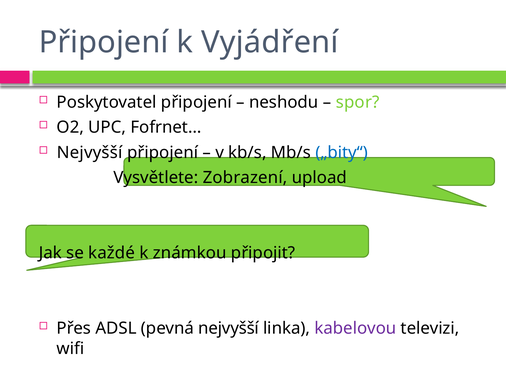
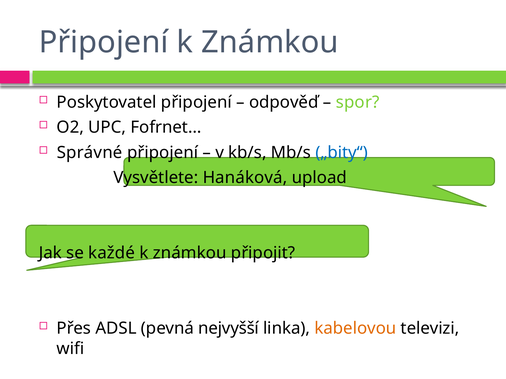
Připojení k Vyjádření: Vyjádření -> Známkou (270, 42)
neshodu: neshodu -> odpověď (284, 102)
Nejvyšší: Nejvyšší -> Správné (90, 153)
Zobrazení: Zobrazení -> Hanáková (245, 178)
kabelovou colour: purple -> orange (355, 329)
